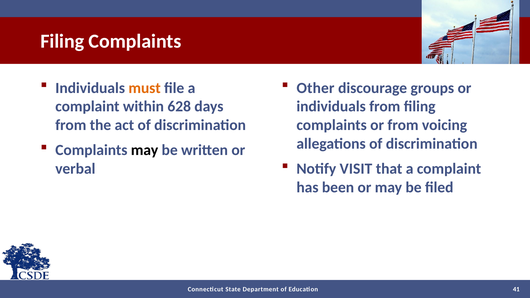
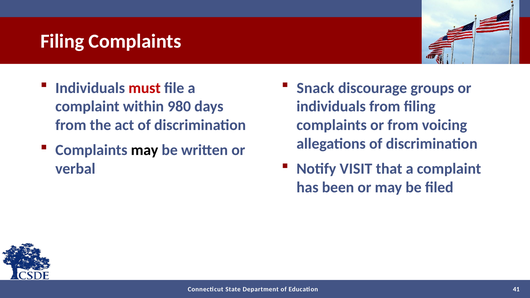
must colour: orange -> red (145, 88)
Other: Other -> Snack (315, 88)
628: 628 -> 980 (179, 107)
